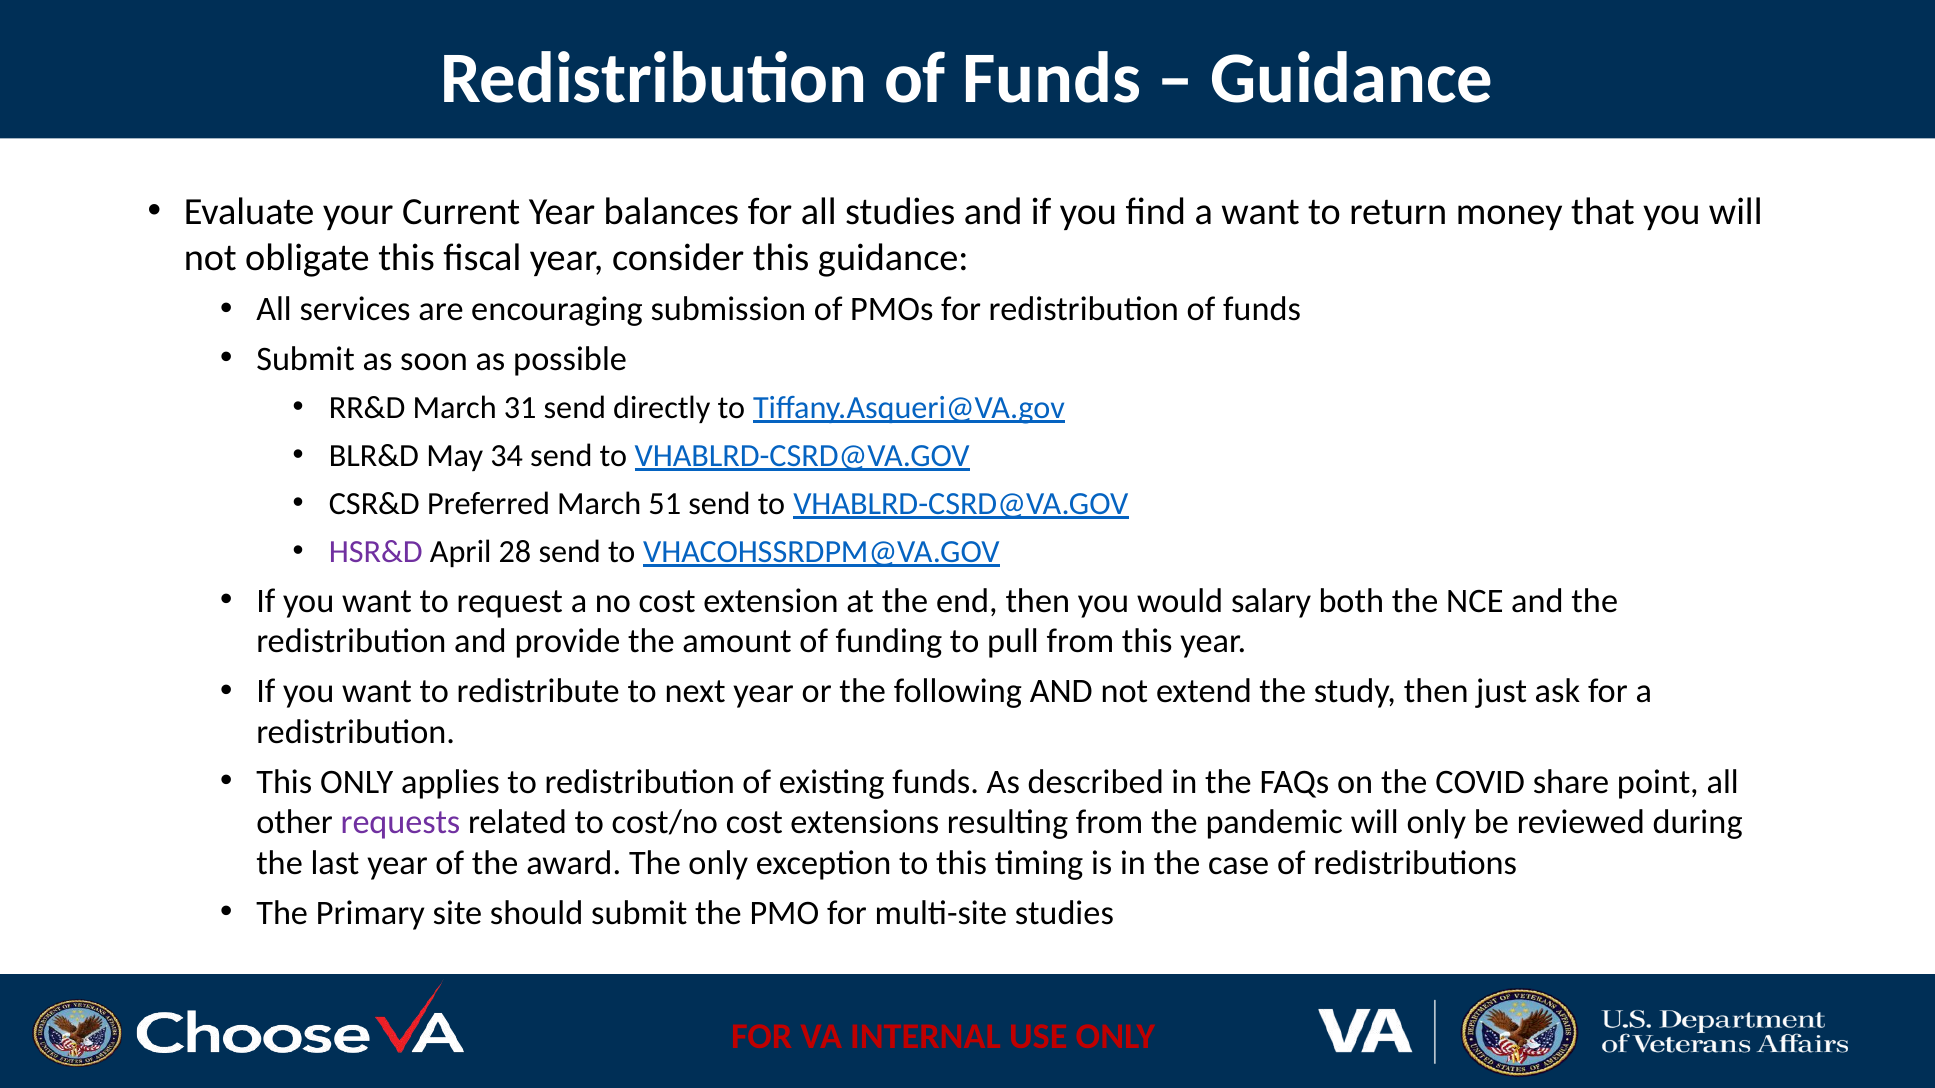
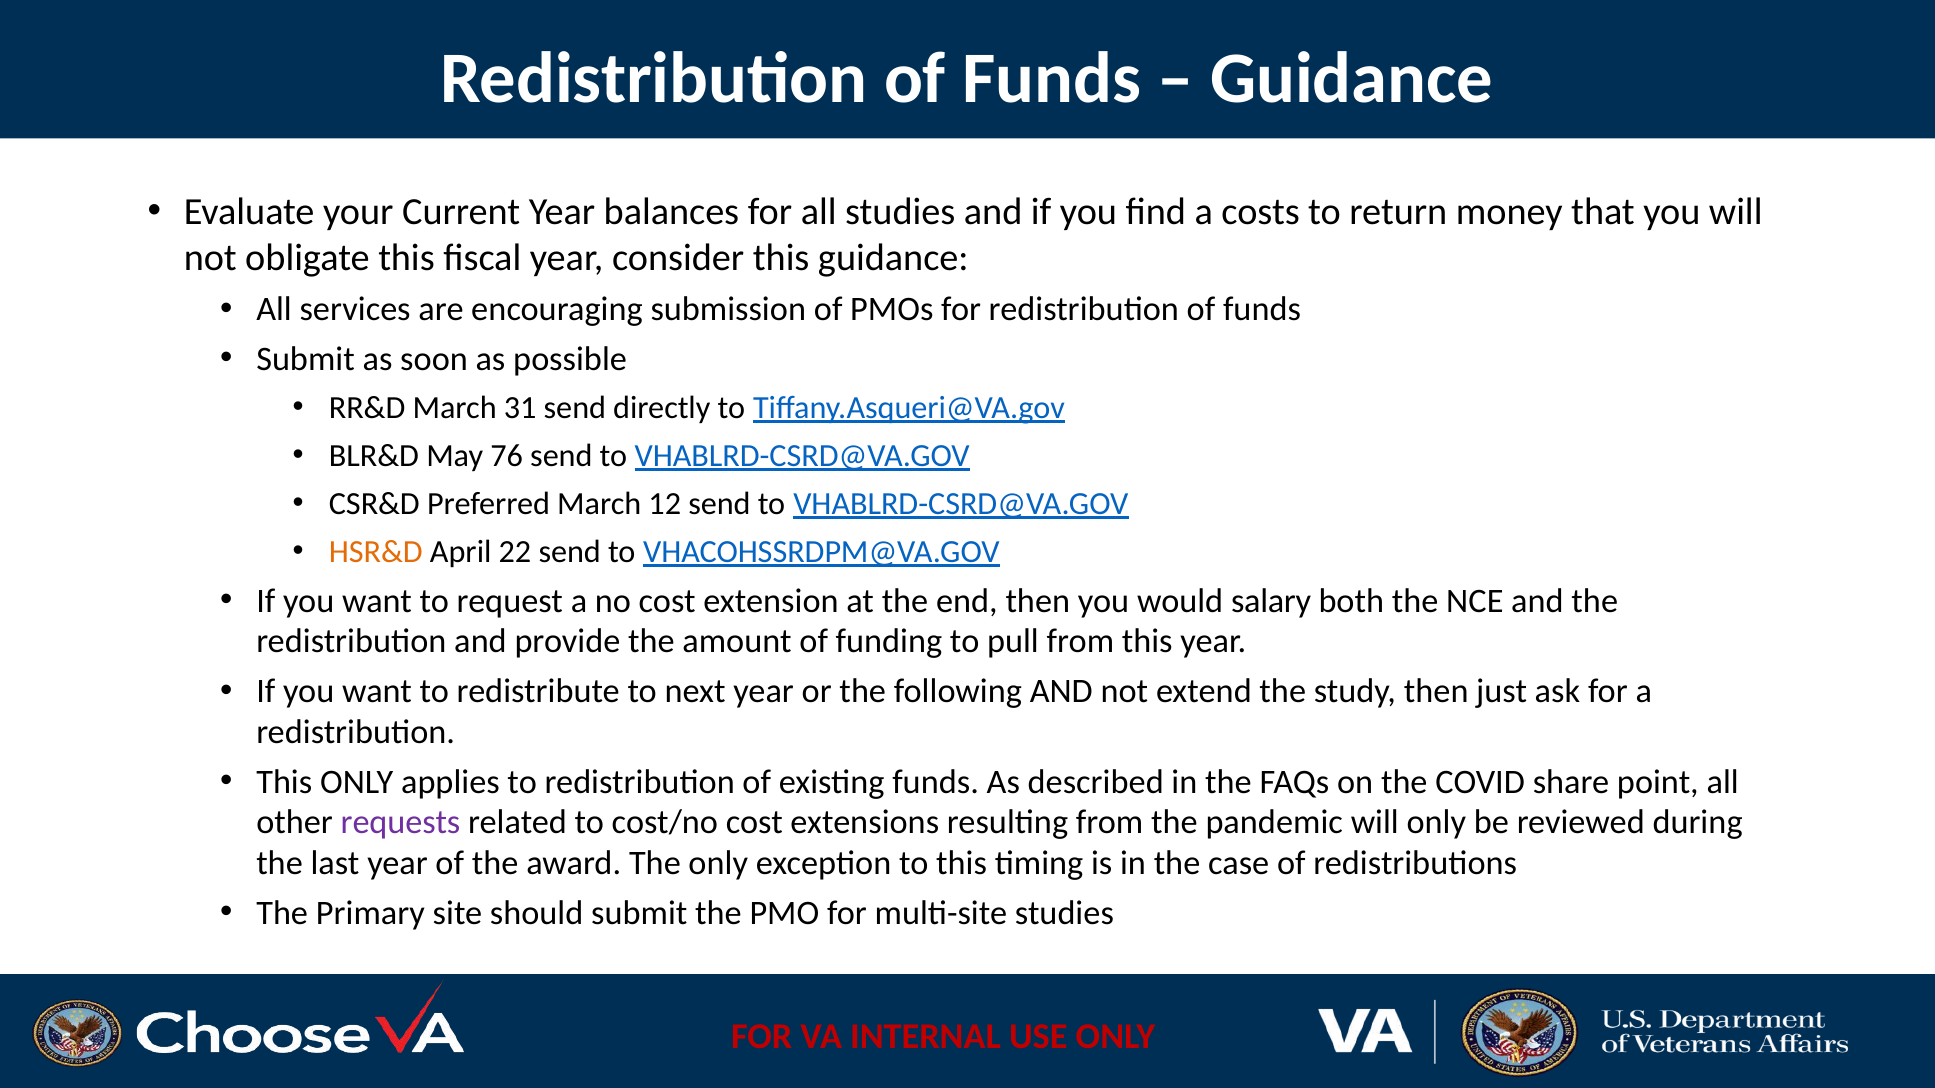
a want: want -> costs (1261, 212)
34: 34 -> 76 (507, 456)
51: 51 -> 12 (665, 504)
HSR&D colour: purple -> orange (376, 552)
28: 28 -> 22 (515, 552)
